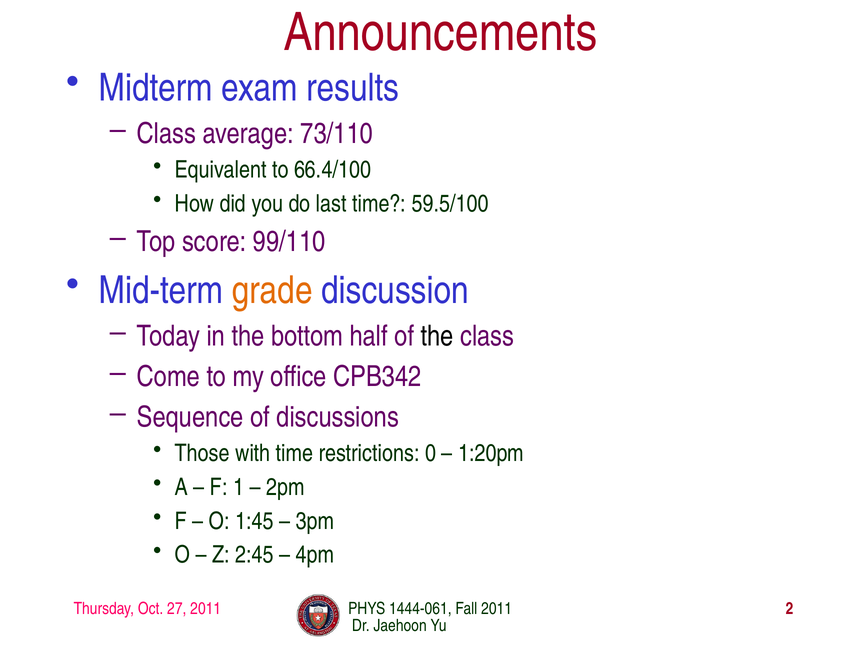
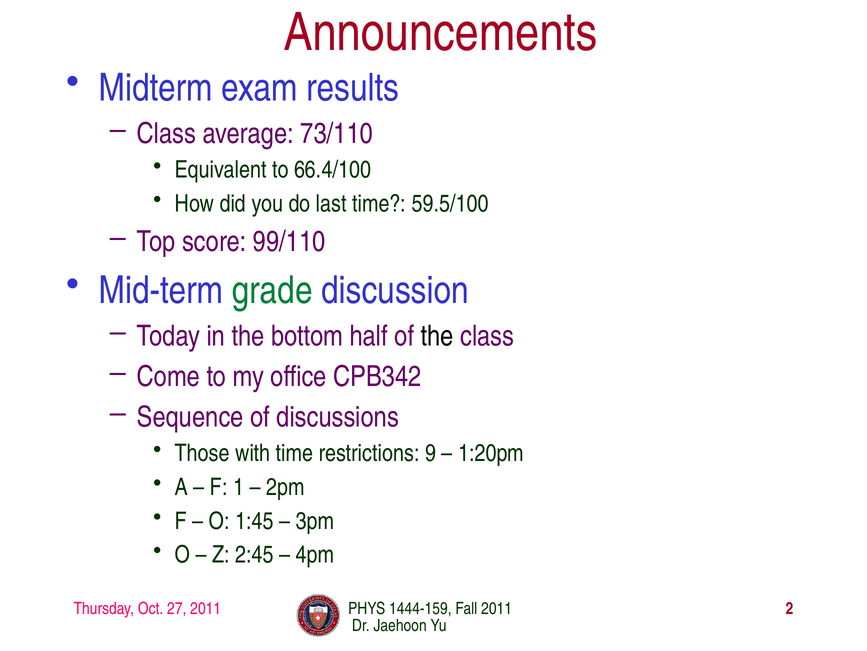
grade colour: orange -> green (272, 290)
0: 0 -> 9 (431, 453)
1444-061: 1444-061 -> 1444-159 (420, 608)
